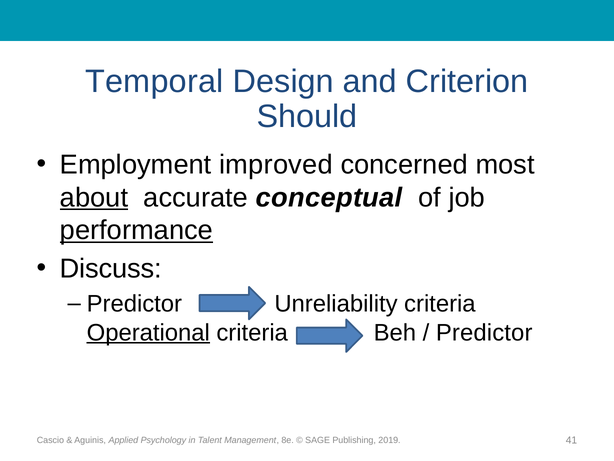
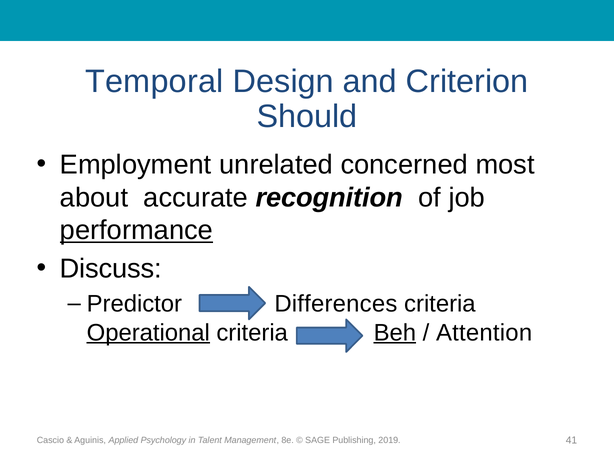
improved: improved -> unrelated (276, 165)
about underline: present -> none (94, 197)
conceptual: conceptual -> recognition (329, 197)
Unreliability: Unreliability -> Differences (336, 304)
Beh underline: none -> present (395, 332)
Predictor: Predictor -> Attention (484, 332)
